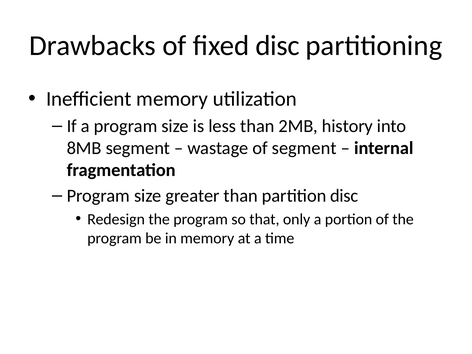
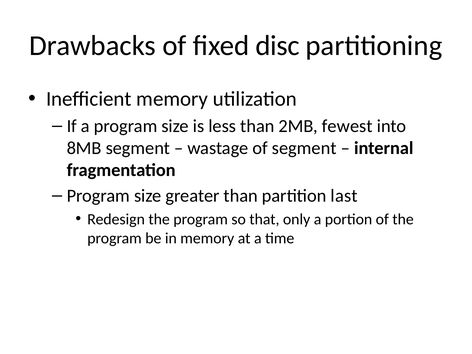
history: history -> fewest (347, 126)
partition disc: disc -> last (344, 196)
